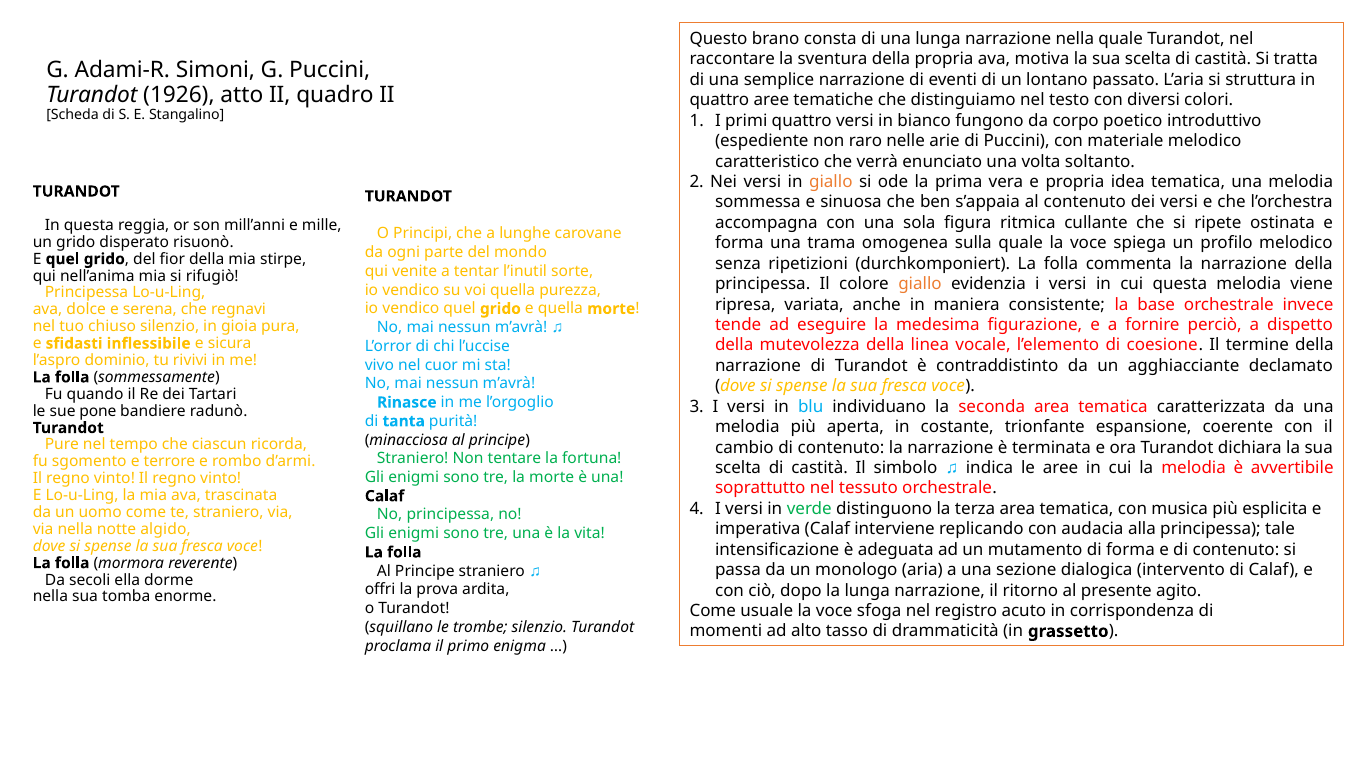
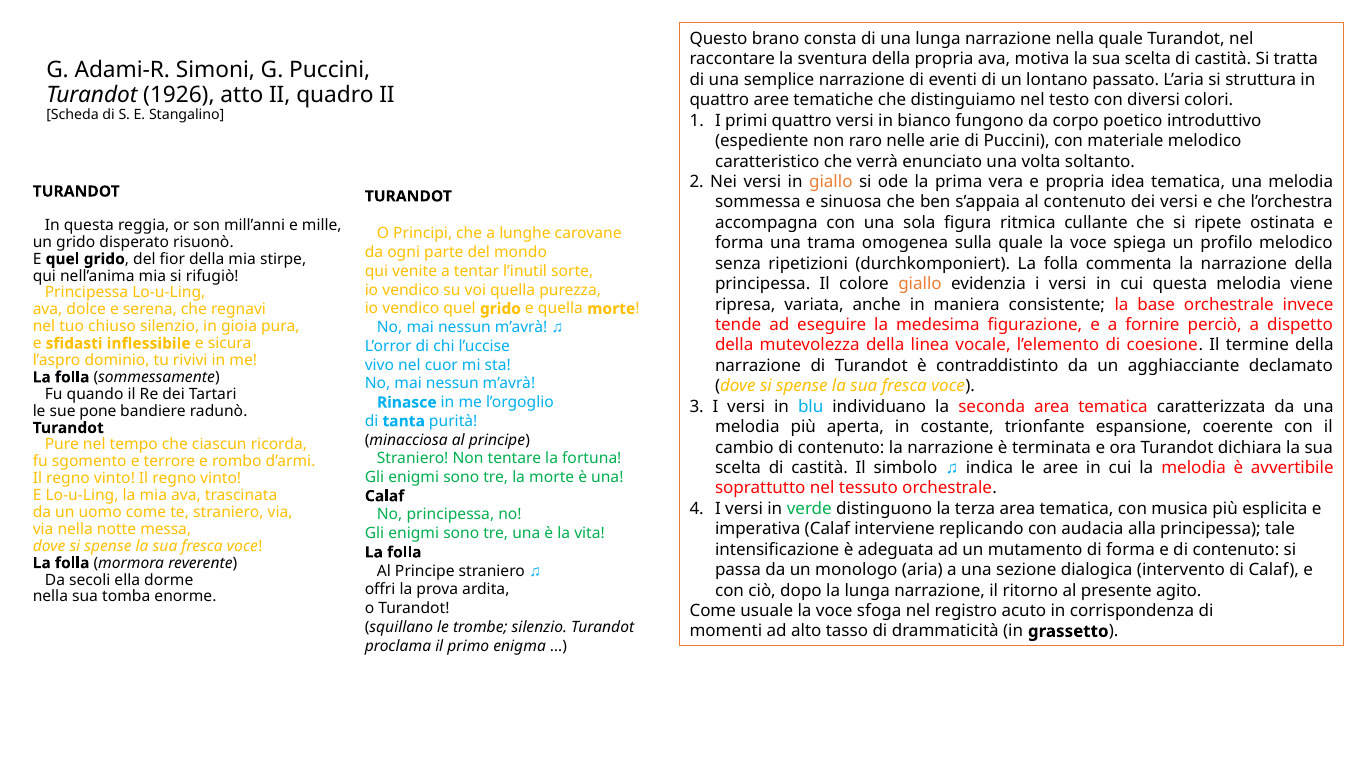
algido: algido -> messa (166, 530)
